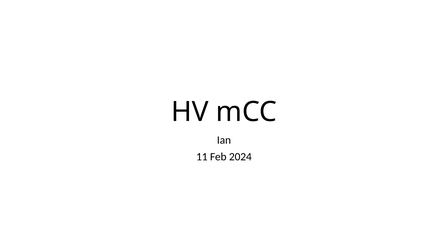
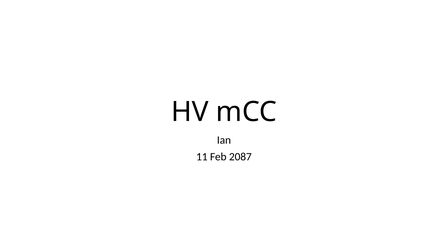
2024: 2024 -> 2087 (240, 157)
